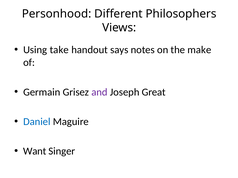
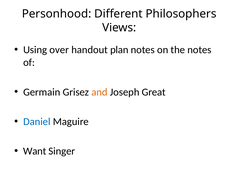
take: take -> over (59, 50)
says: says -> plan (119, 50)
the make: make -> notes (199, 50)
and colour: purple -> orange (99, 92)
